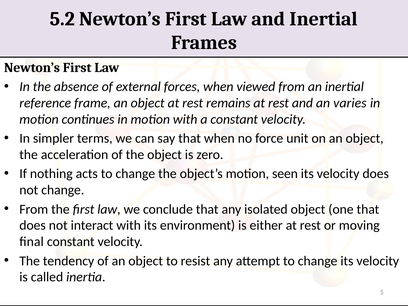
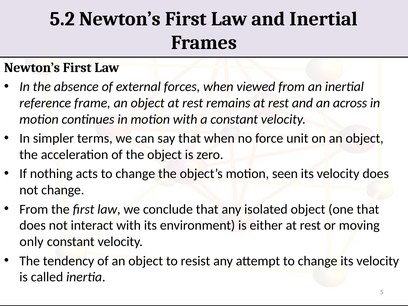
varies: varies -> across (350, 103)
ﬁnal: ﬁnal -> only (32, 242)
